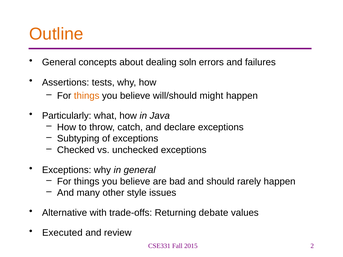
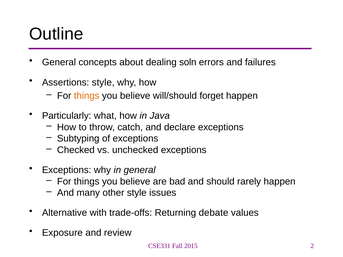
Outline colour: orange -> black (56, 34)
Assertions tests: tests -> style (103, 82)
might: might -> forget (212, 96)
Executed: Executed -> Exposure (62, 233)
